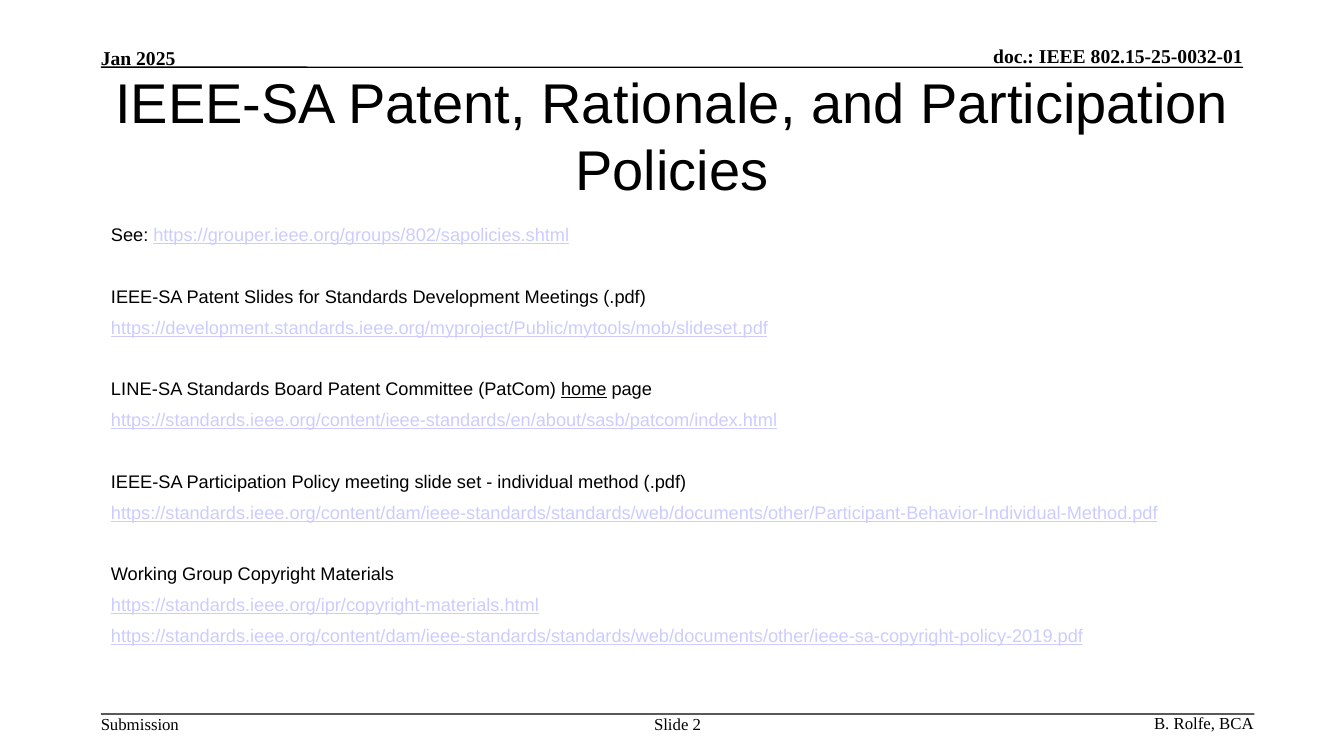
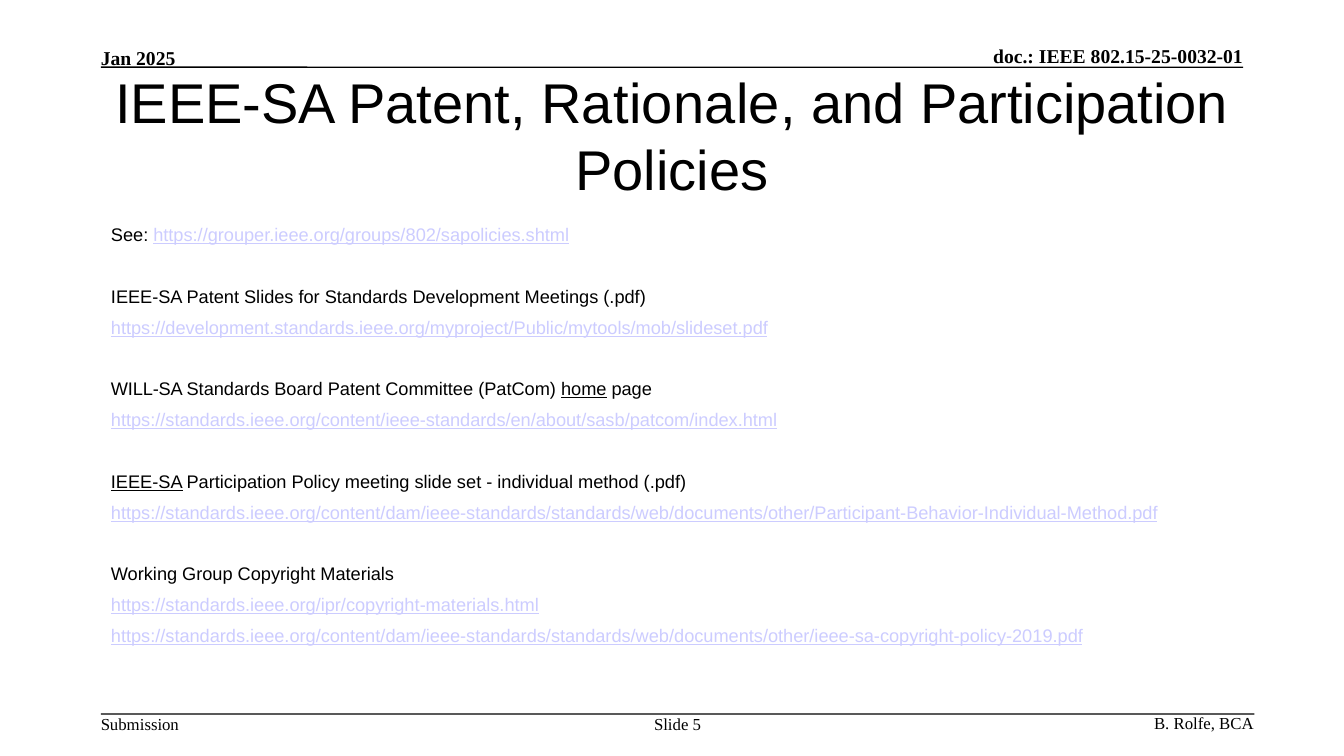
LINE-SA: LINE-SA -> WILL-SA (147, 390)
IEEE-SA underline: none -> present (147, 482)
2: 2 -> 5 (697, 725)
